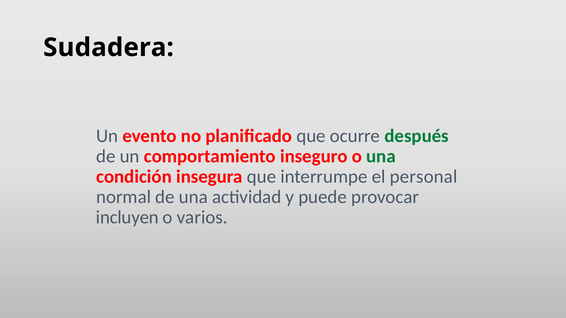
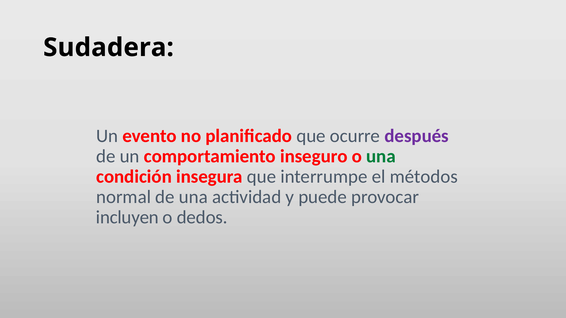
después colour: green -> purple (417, 136)
personal: personal -> métodos (424, 177)
varios: varios -> dedos (202, 218)
